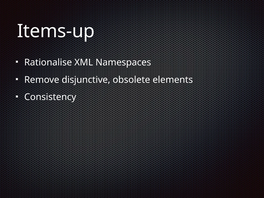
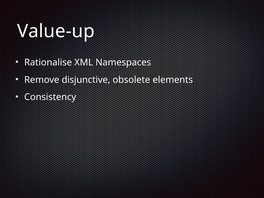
Items-up: Items-up -> Value-up (56, 31)
